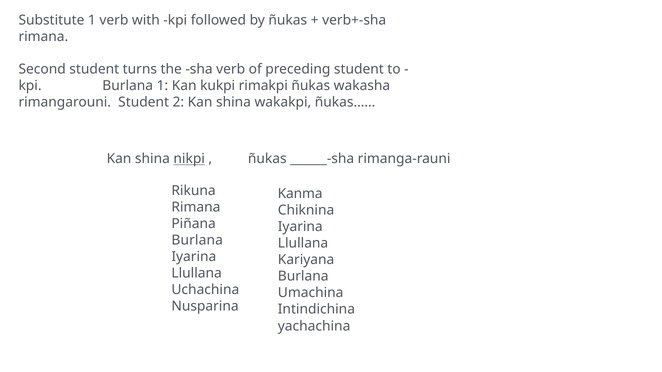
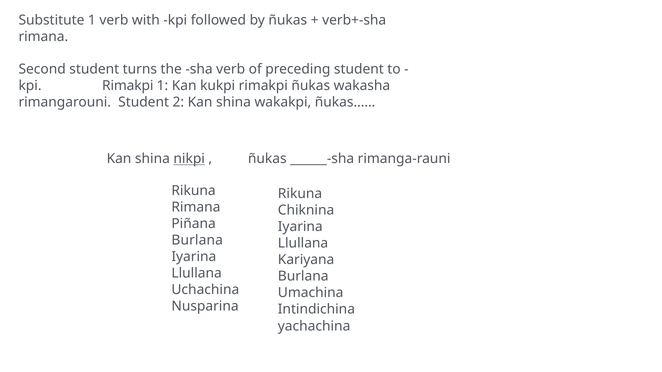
kpi Burlana: Burlana -> Rimakpi (128, 86)
Kanma: Kanma -> Rikuna (300, 194)
